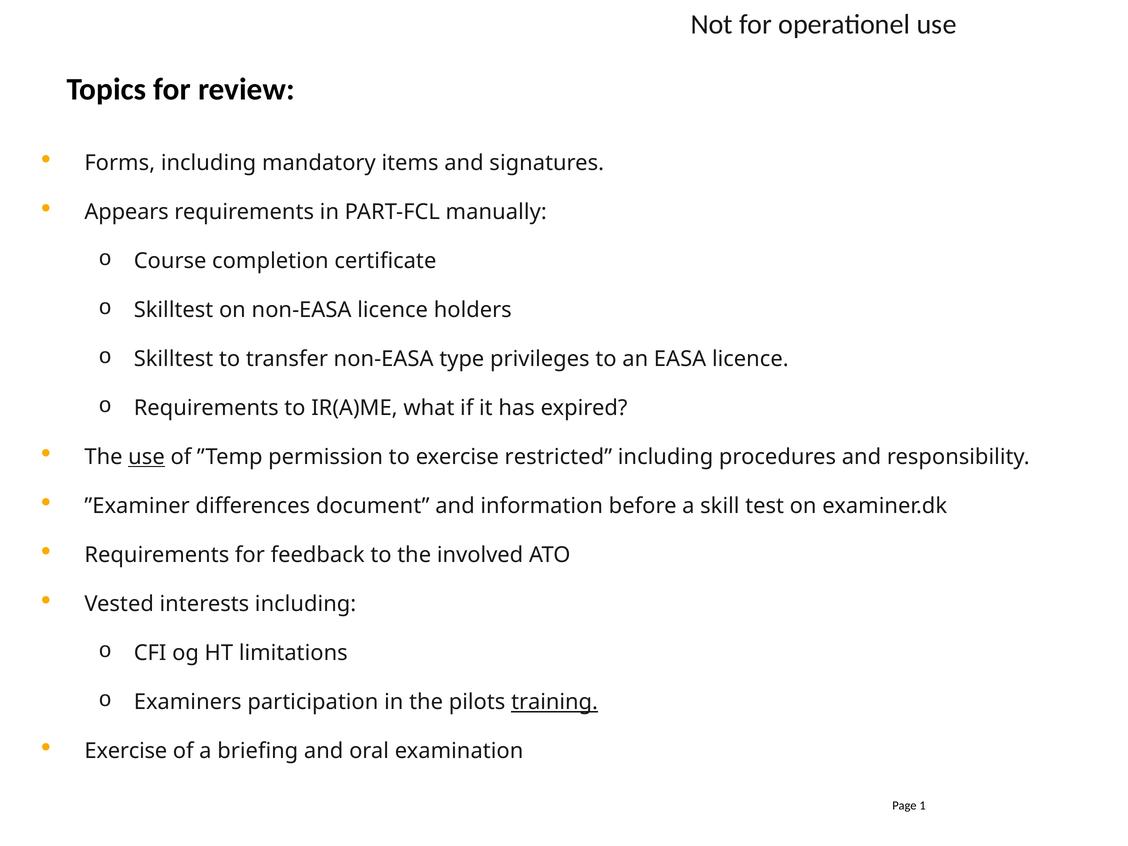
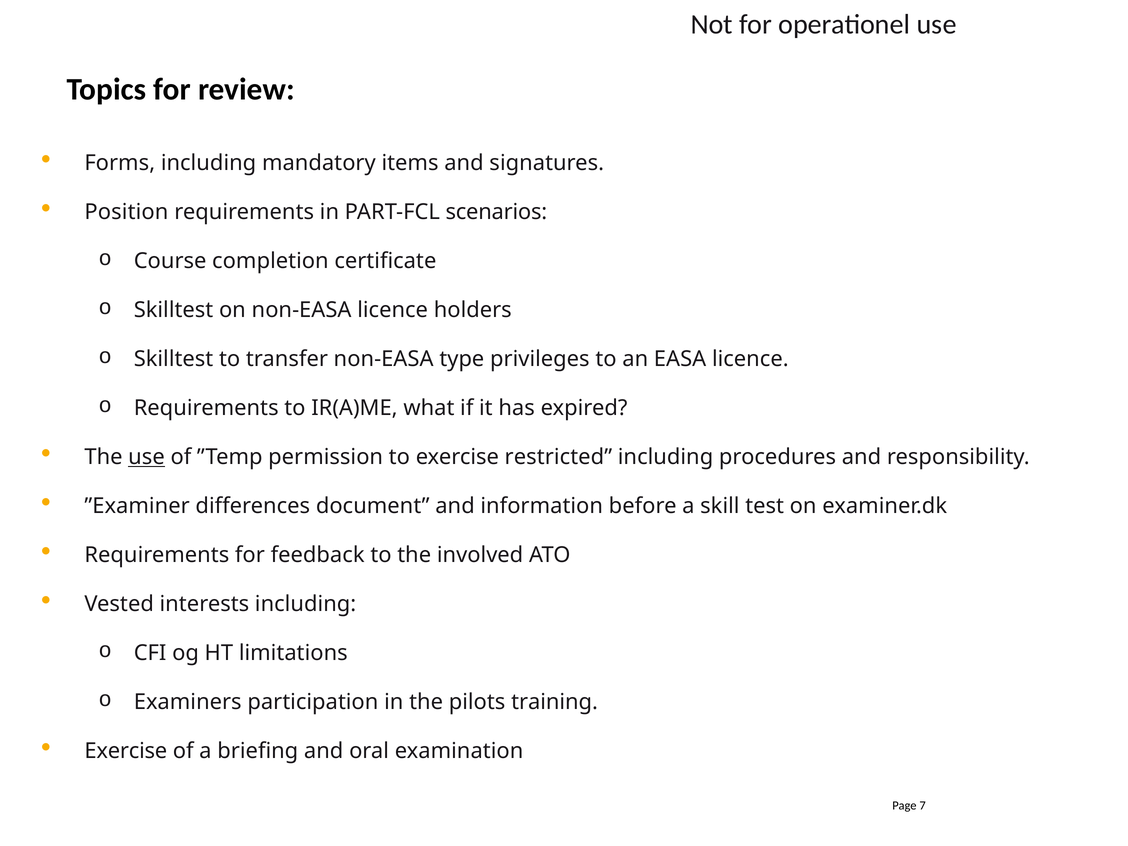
Appears: Appears -> Position (126, 212)
manually: manually -> scenarios (496, 212)
training underline: present -> none (555, 702)
1: 1 -> 7 (923, 806)
